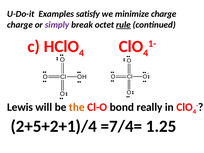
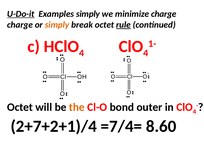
U-Do-it underline: none -> present (21, 14)
Examples satisfy: satisfy -> simply (88, 14)
simply colour: purple -> orange (57, 25)
Lewis: Lewis -> Octet (20, 107)
really: really -> outer (149, 107)
2+5+2+1)/4: 2+5+2+1)/4 -> 2+7+2+1)/4 (54, 126)
1.25: 1.25 -> 8.60 (161, 126)
